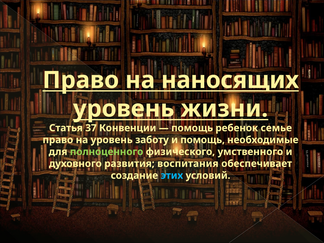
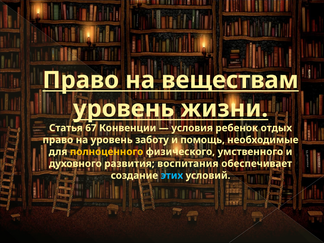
наносящих: наносящих -> веществам (230, 80)
37: 37 -> 67 (91, 128)
помощь: помощь -> условия (192, 128)
семье: семье -> отдых (276, 128)
полноценного colour: light green -> yellow (107, 152)
